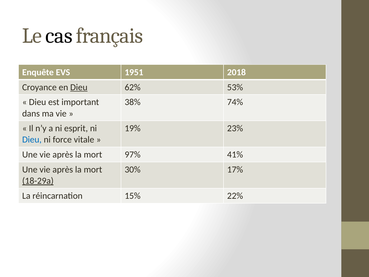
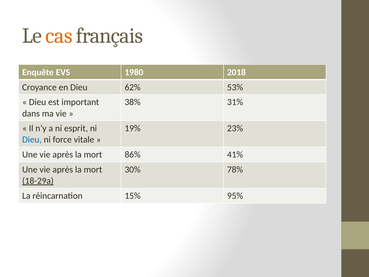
cas colour: black -> orange (59, 36)
1951: 1951 -> 1980 (134, 72)
Dieu underline: present -> none (79, 87)
74%: 74% -> 31% (235, 102)
97%: 97% -> 86% (133, 155)
17%: 17% -> 78% (235, 169)
22%: 22% -> 95% (235, 196)
